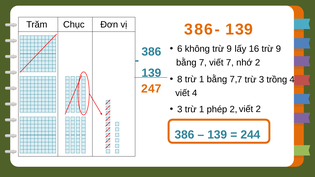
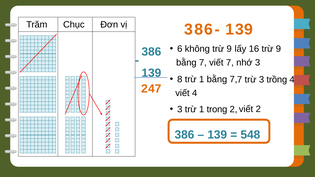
nhớ 2: 2 -> 3 (258, 63)
phép: phép -> trong (217, 109)
244: 244 -> 548 (250, 135)
